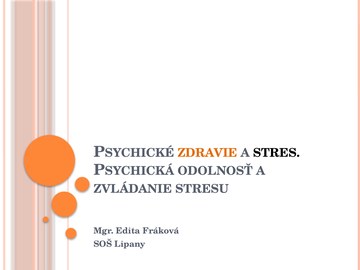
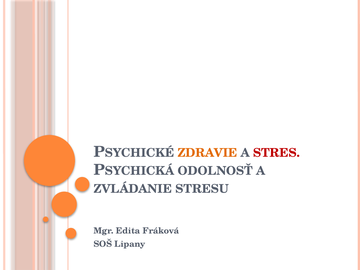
STRES colour: black -> red (276, 153)
